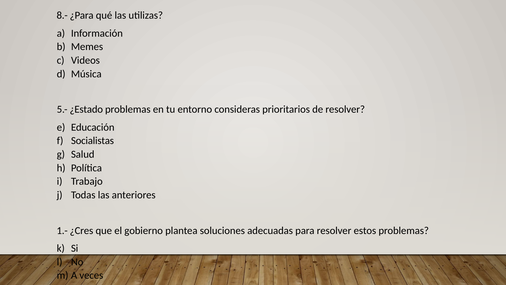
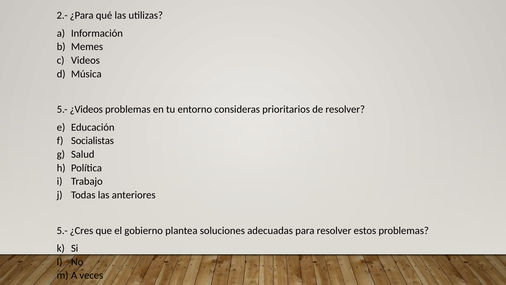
8.-: 8.- -> 2.- (62, 15)
¿Estado: ¿Estado -> ¿Videos (86, 109)
1.-: 1.- -> 5.- (62, 230)
